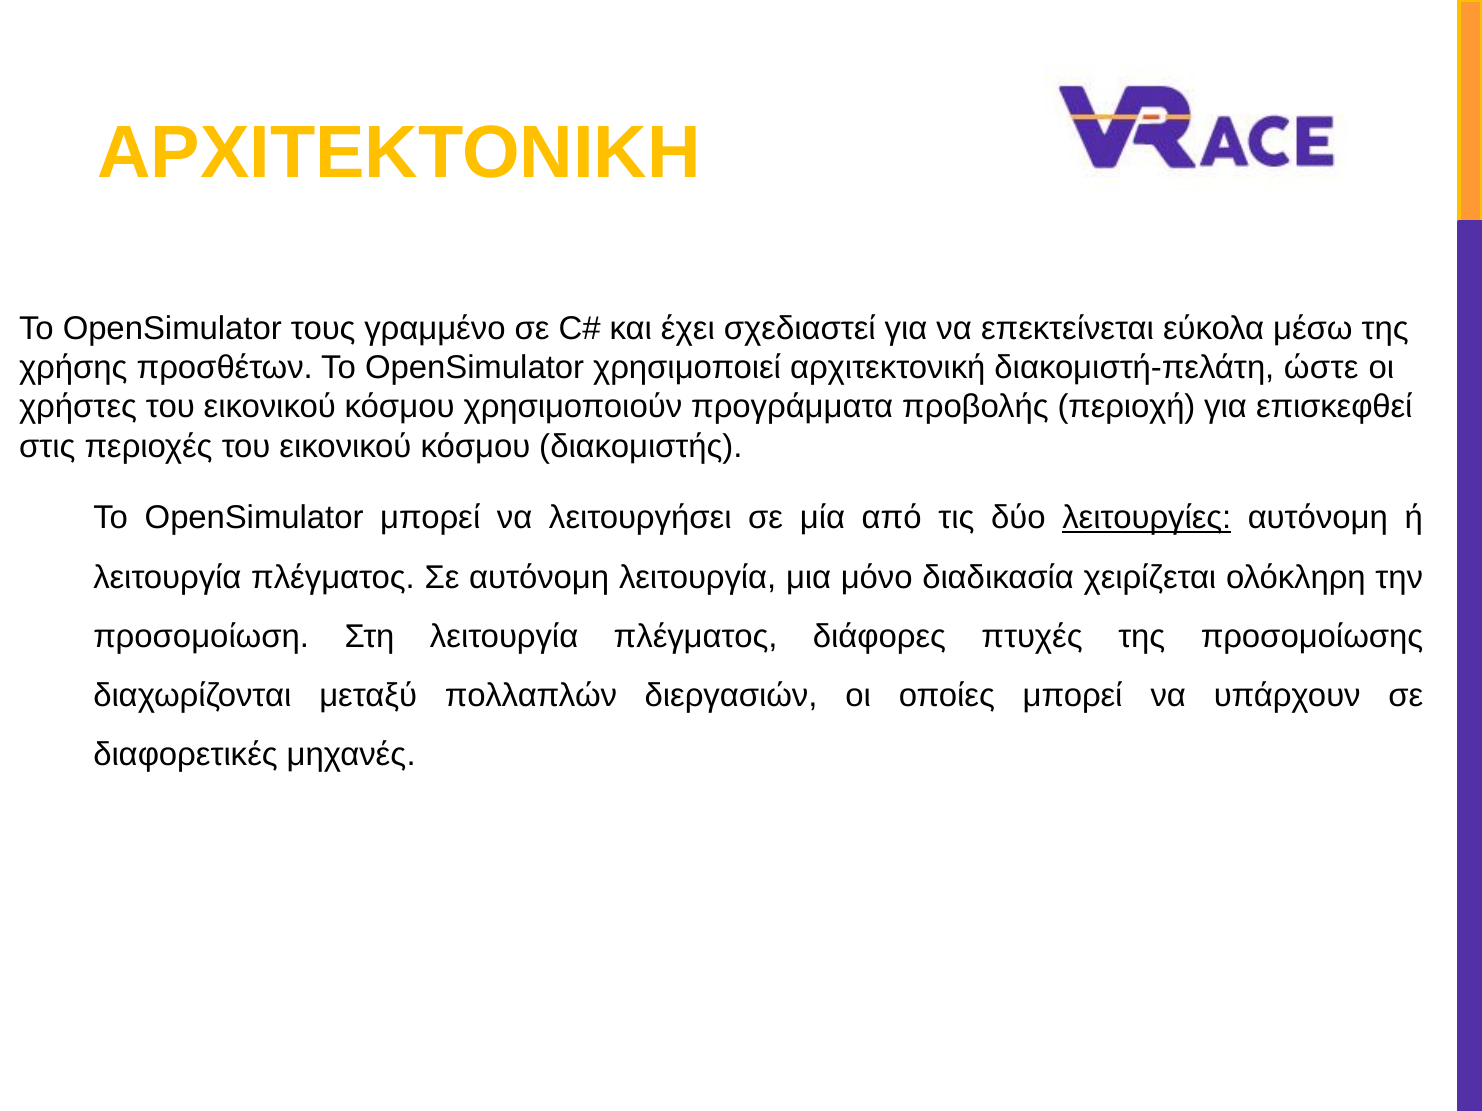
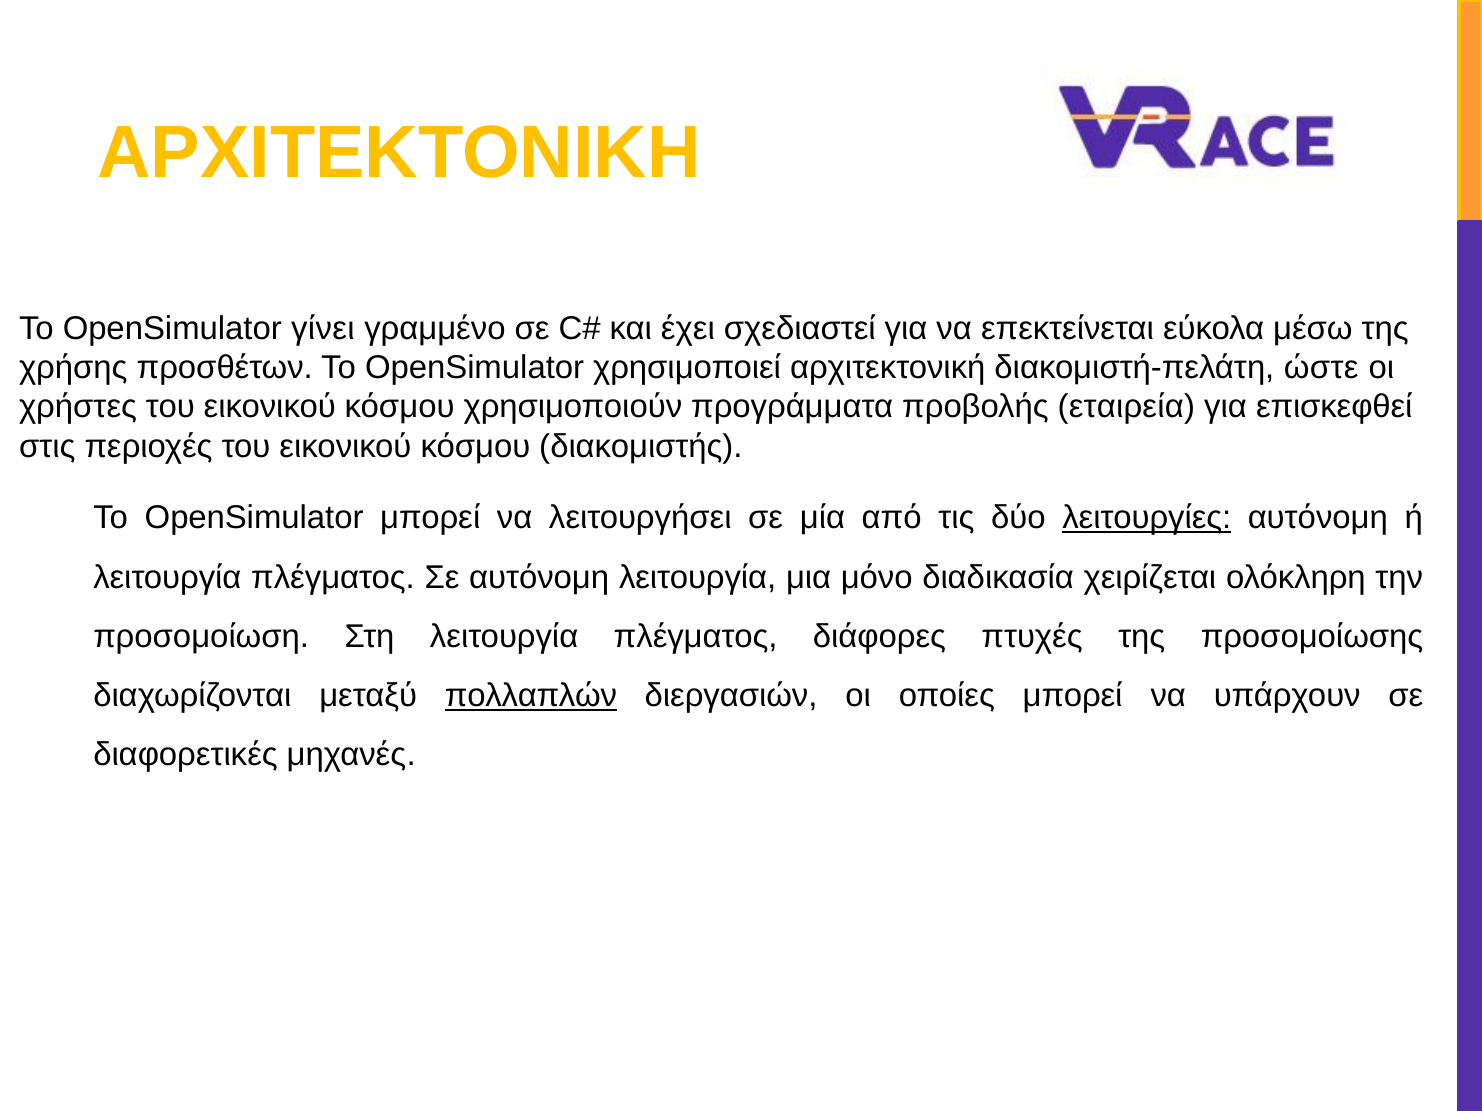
τους: τους -> γίνει (323, 328)
περιοχή: περιοχή -> εταιρεία (1126, 407)
πολλαπλών underline: none -> present (531, 696)
